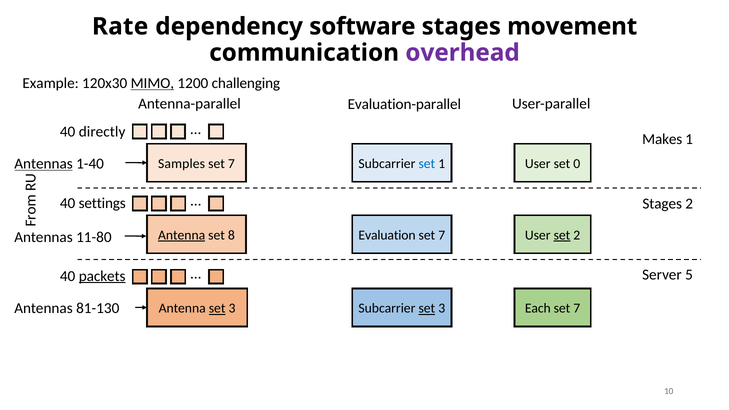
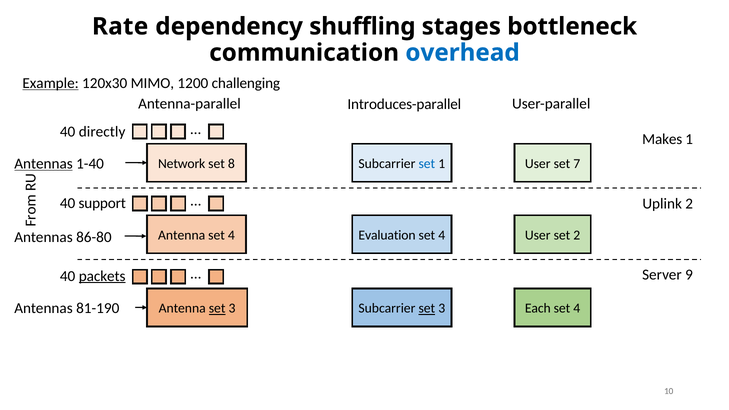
software: software -> shuffling (362, 26)
movement: movement -> bottleneck (572, 26)
overhead colour: purple -> blue (463, 53)
Example underline: none -> present (51, 83)
MIMO underline: present -> none (152, 83)
Evaluation-parallel: Evaluation-parallel -> Introduces-parallel (404, 104)
Samples: Samples -> Network (182, 164)
7: 7 -> 8 (231, 164)
0: 0 -> 7 (577, 164)
settings: settings -> support (102, 203)
Stages: Stages -> Uplink (662, 204)
Antenna underline: present -> none (182, 235)
8: 8 -> 4 (231, 235)
7: 7 -> 4 (442, 235)
set underline: present -> none (562, 235)
11-80: 11-80 -> 86-80 (94, 237)
5: 5 -> 9 (689, 275)
81-130: 81-130 -> 81-190 (98, 308)
7: 7 -> 4 (577, 309)
